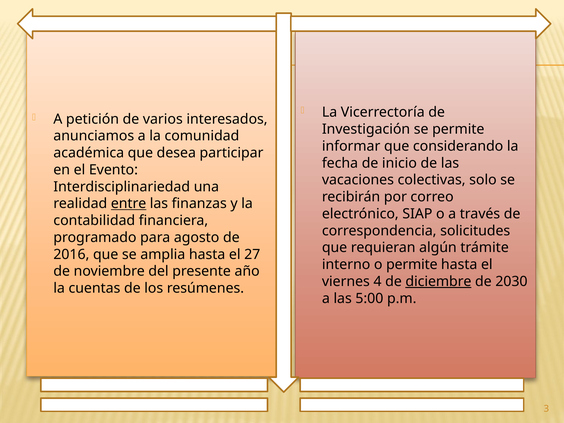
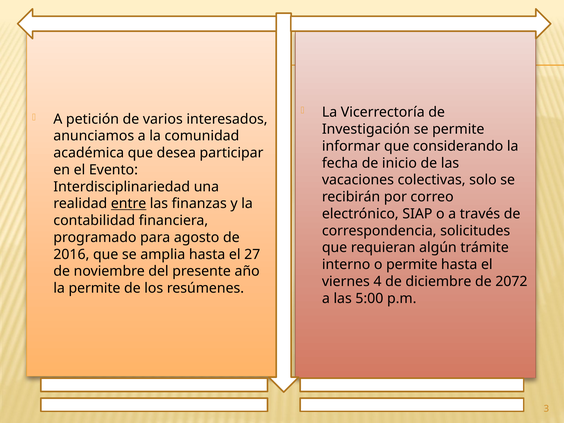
diciembre underline: present -> none (438, 281)
2030: 2030 -> 2072 (511, 281)
la cuentas: cuentas -> permite (94, 288)
